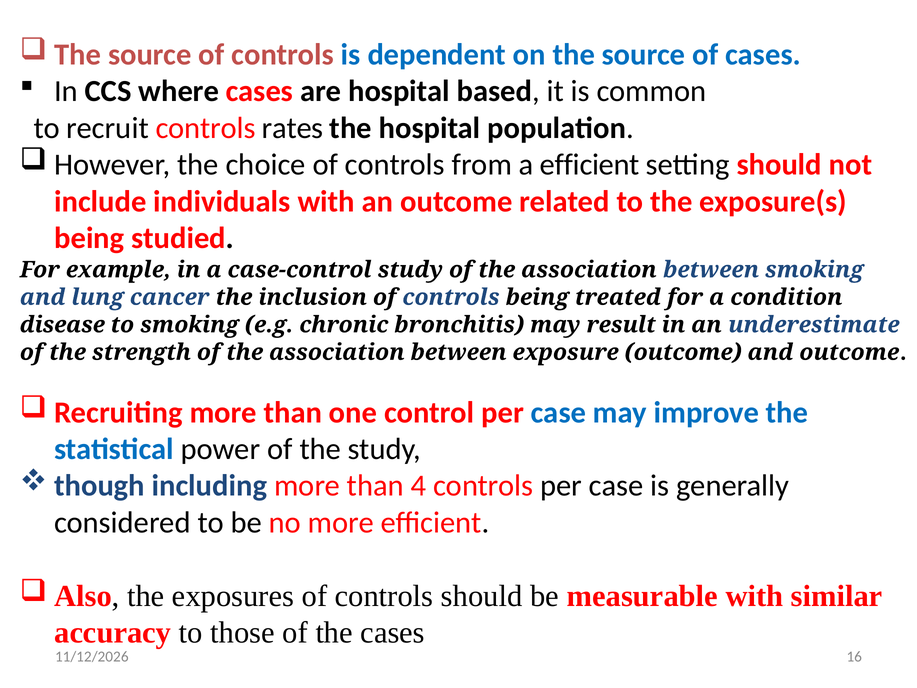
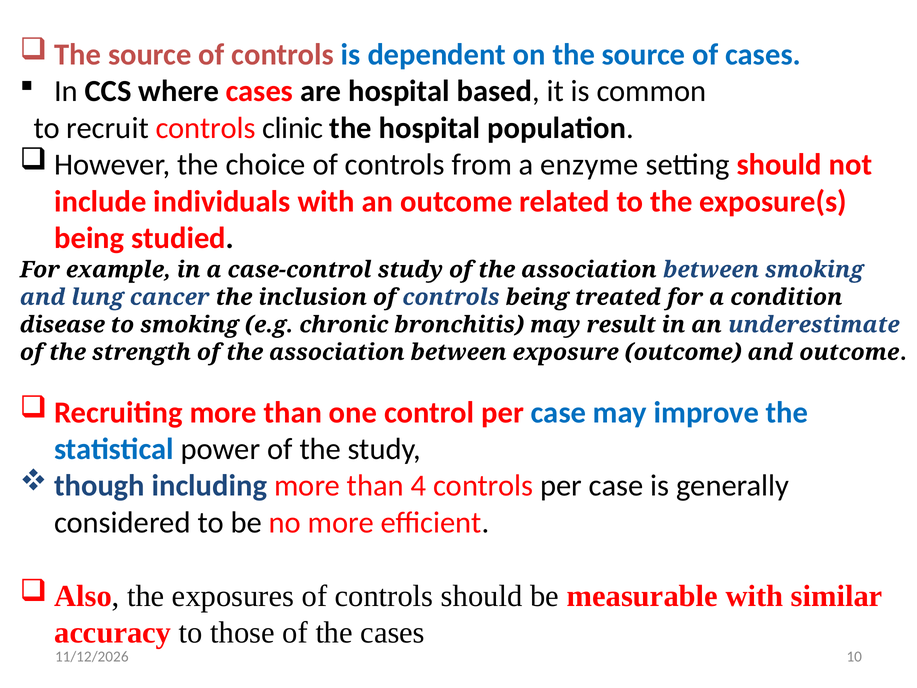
rates: rates -> clinic (293, 128)
a efficient: efficient -> enzyme (590, 165)
16: 16 -> 10 (854, 657)
